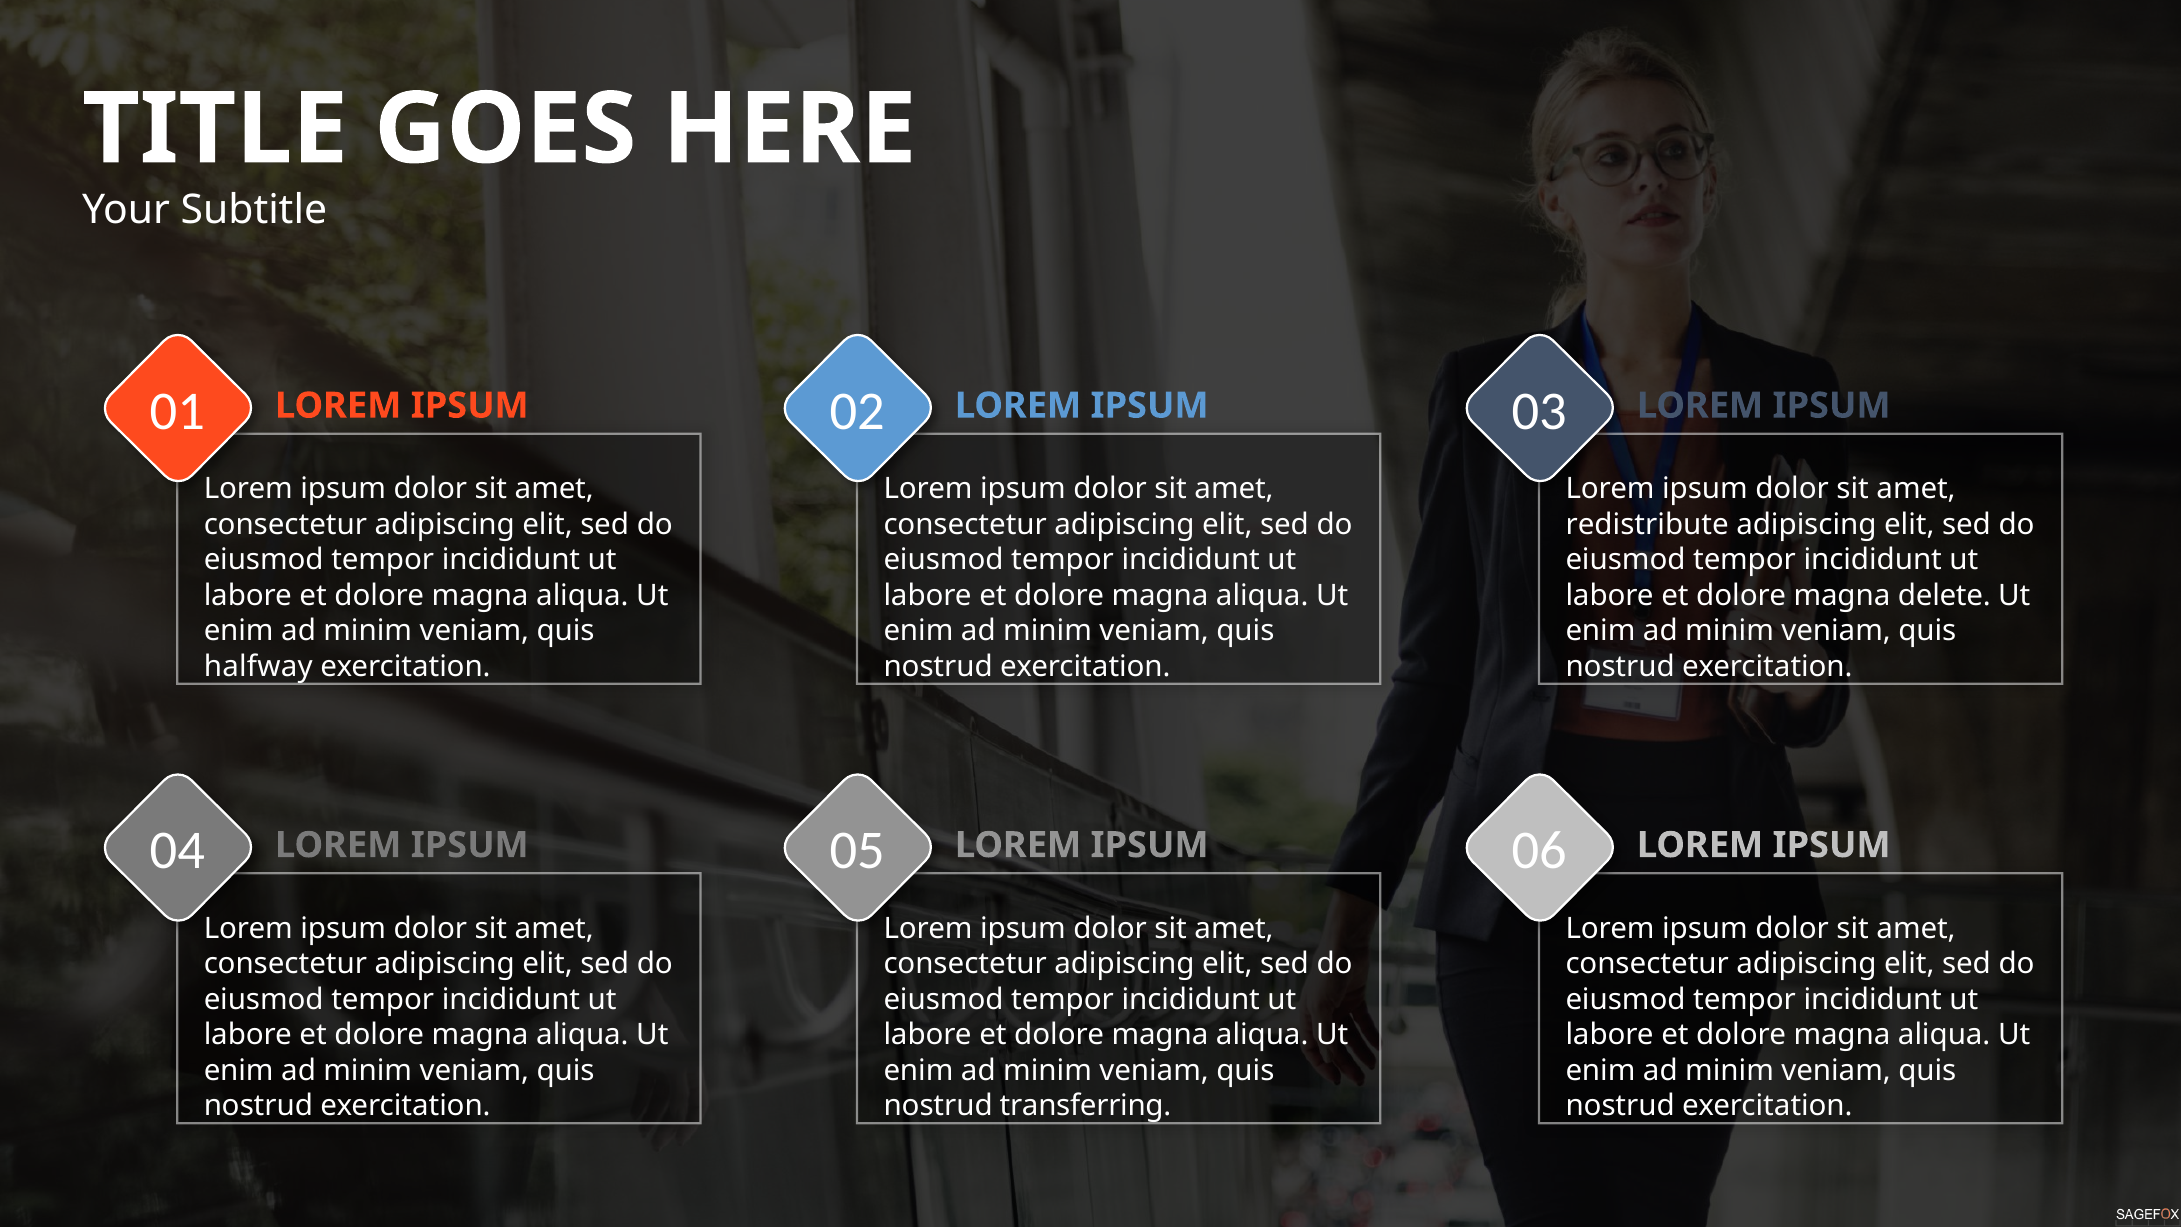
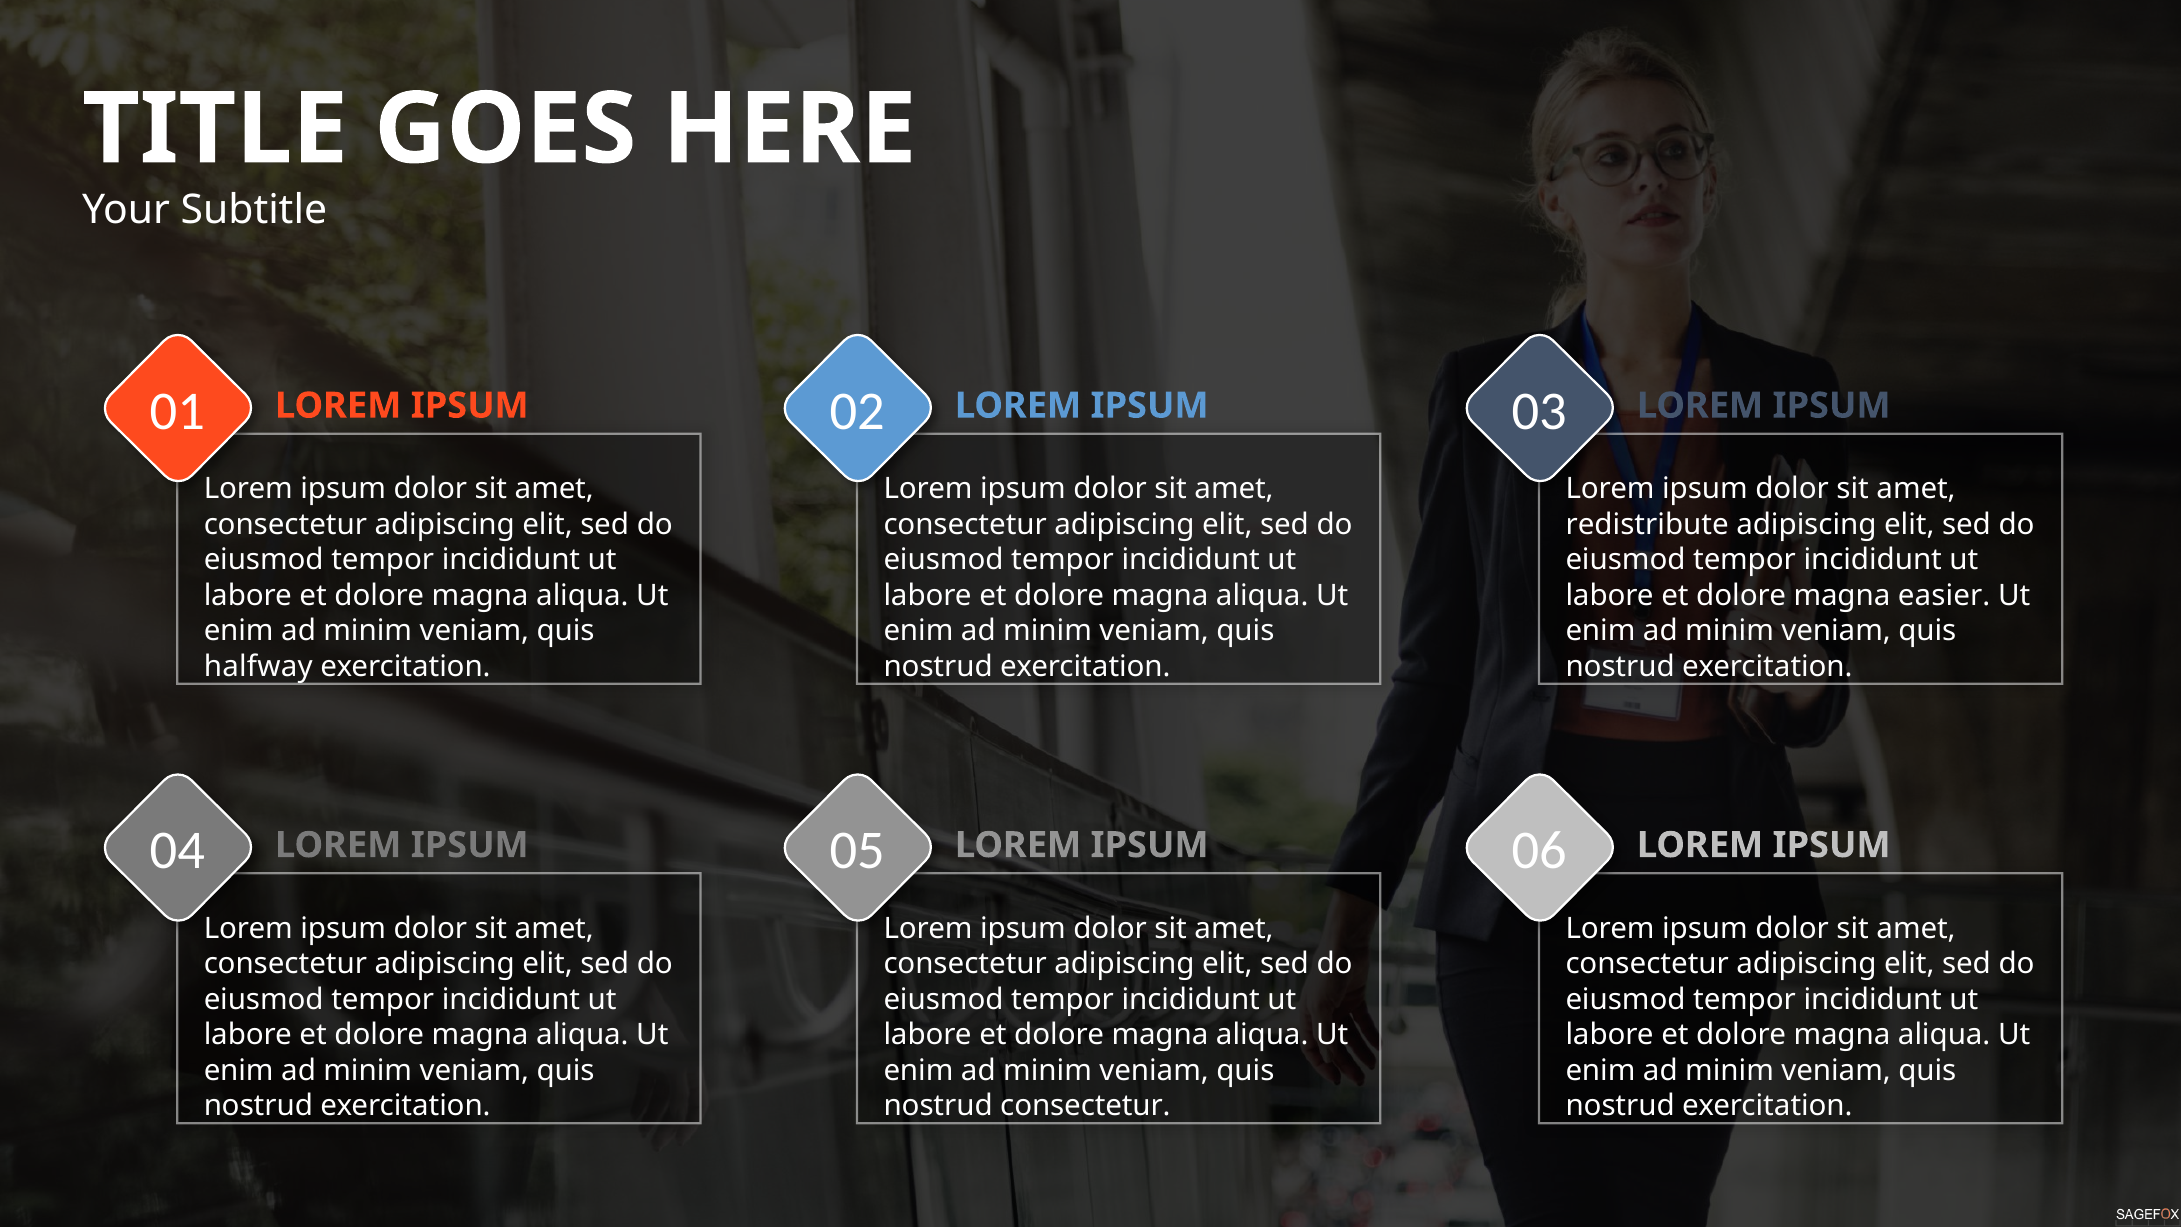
delete: delete -> easier (1944, 595)
nostrud transferring: transferring -> consectetur (1085, 1106)
